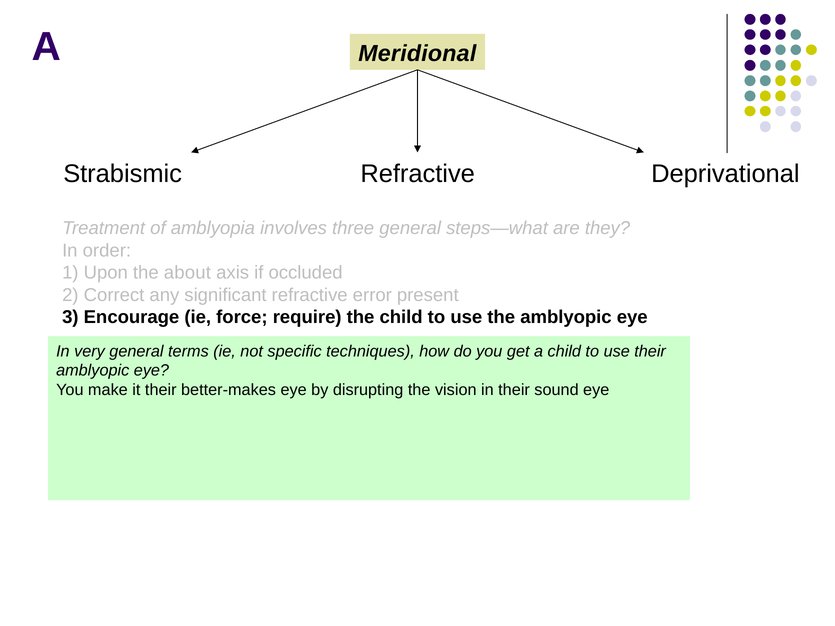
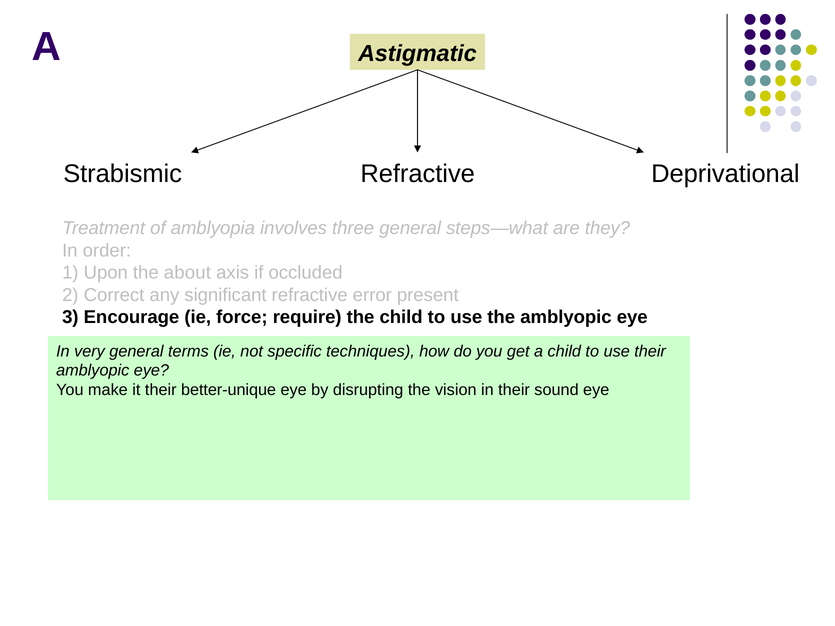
Meridional: Meridional -> Astigmatic (417, 53)
better-makes: better-makes -> better-unique (229, 390)
